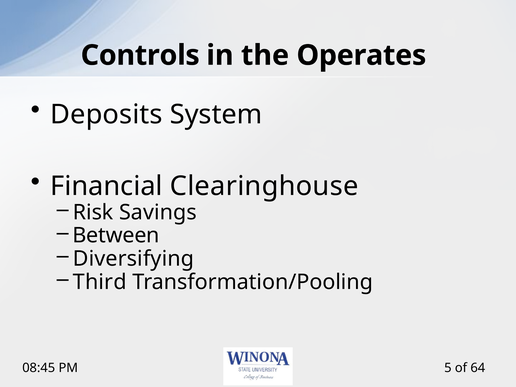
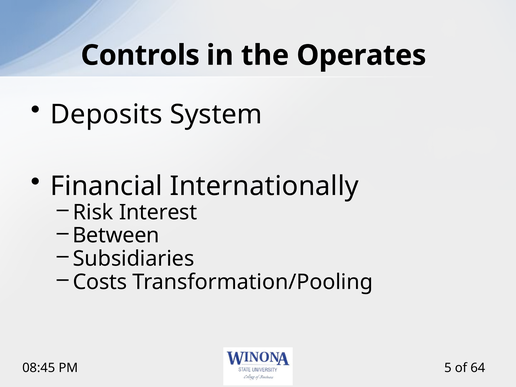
Clearinghouse: Clearinghouse -> Internationally (264, 186)
Savings: Savings -> Interest (158, 212)
Diversifying: Diversifying -> Subsidiaries (134, 259)
Third: Third -> Costs (100, 282)
